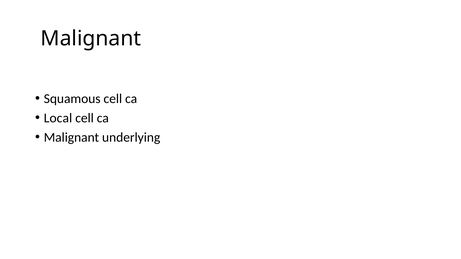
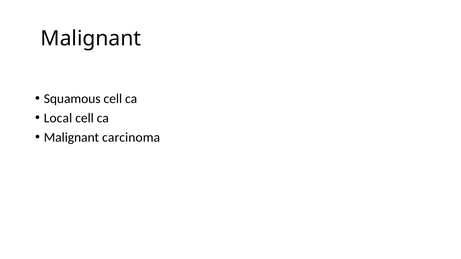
underlying: underlying -> carcinoma (131, 137)
